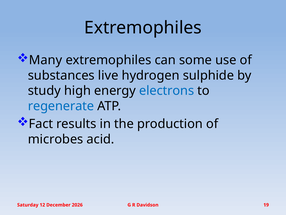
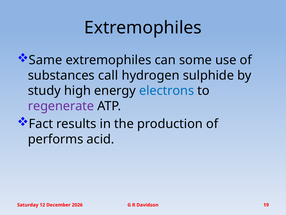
Many: Many -> Same (46, 60)
live: live -> call (108, 75)
regenerate colour: blue -> purple (61, 106)
microbes: microbes -> performs (56, 139)
